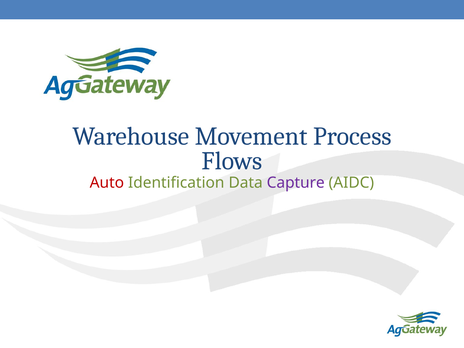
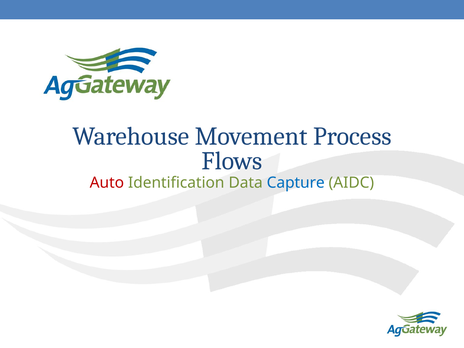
Capture colour: purple -> blue (296, 183)
